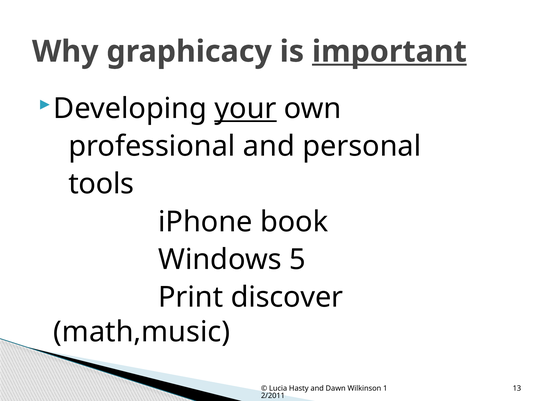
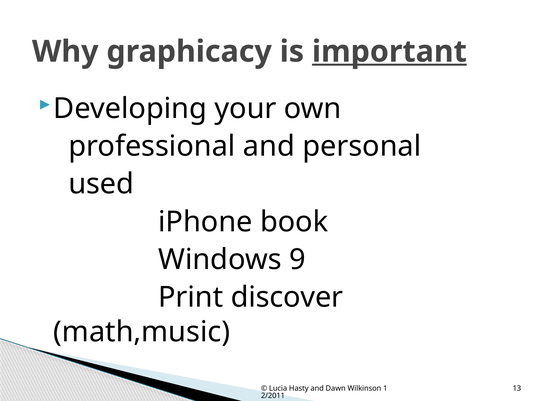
your underline: present -> none (245, 109)
tools: tools -> used (101, 184)
5: 5 -> 9 (297, 259)
